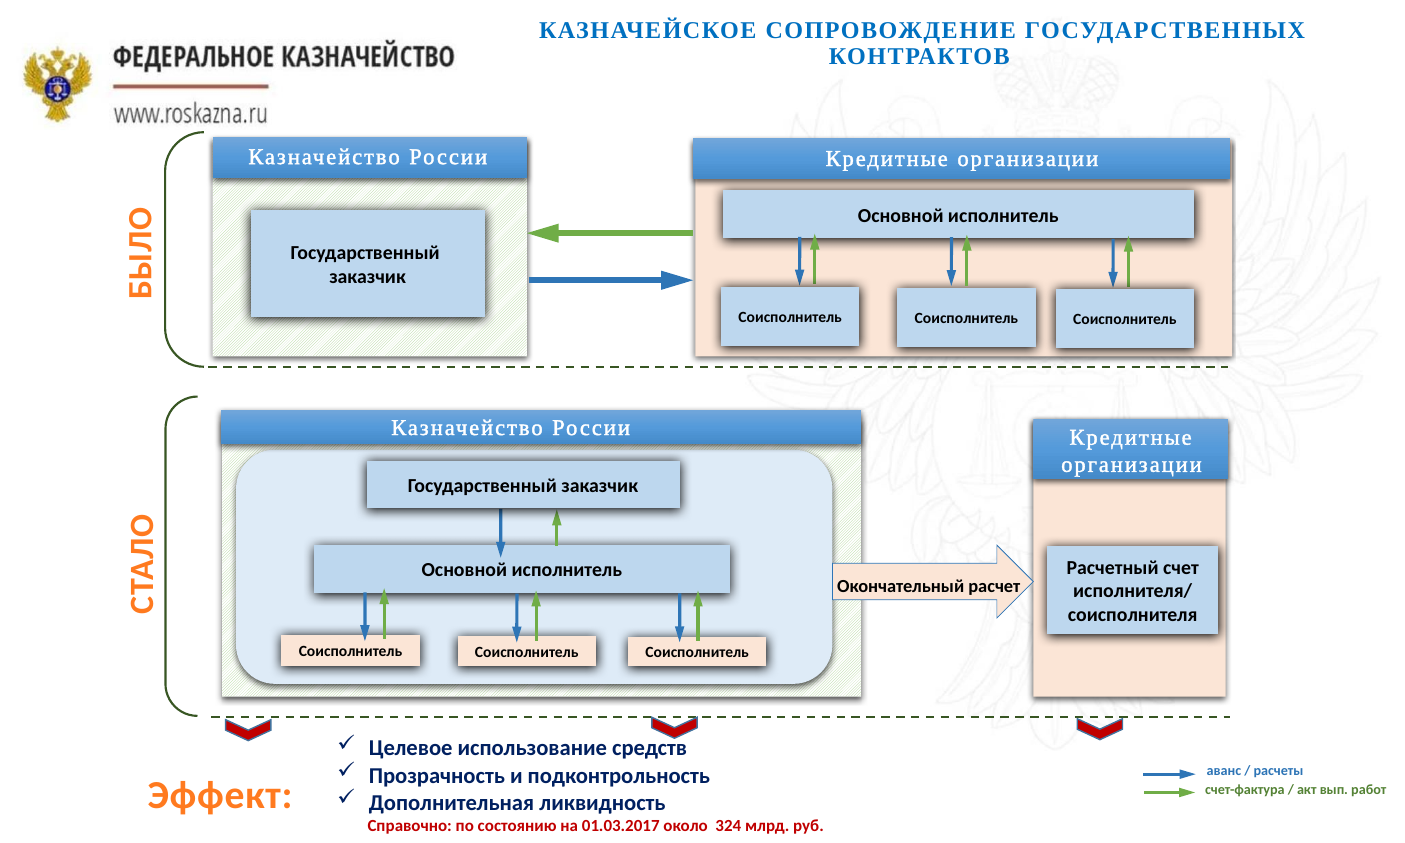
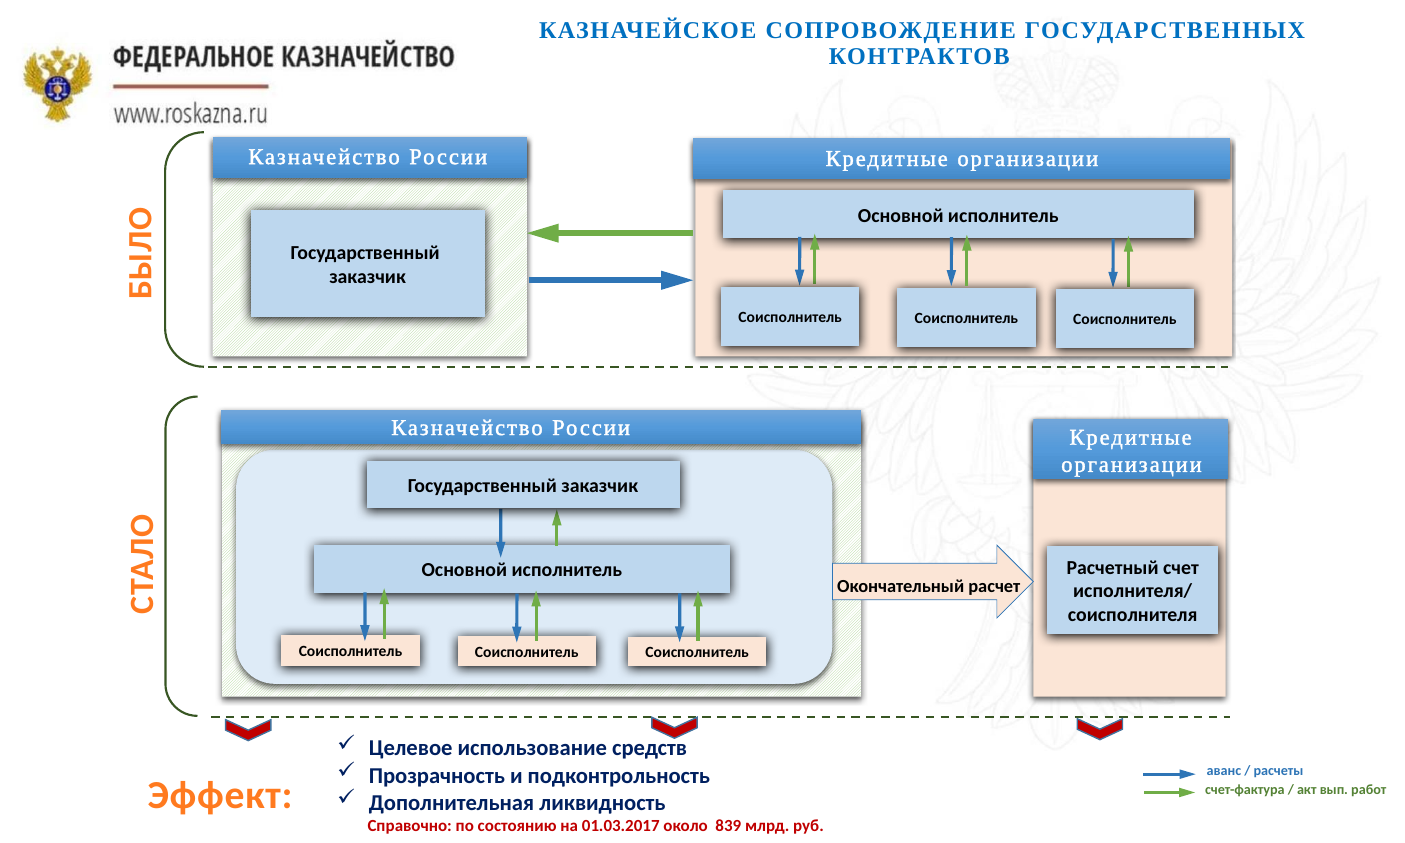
324: 324 -> 839 (728, 826)
